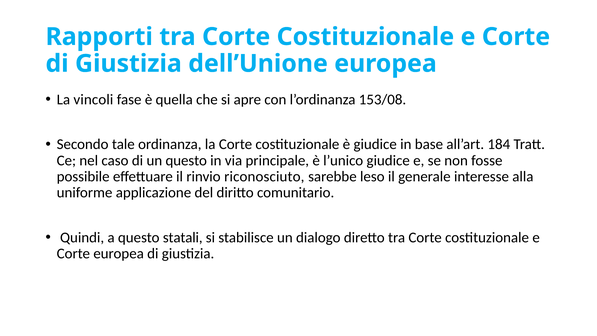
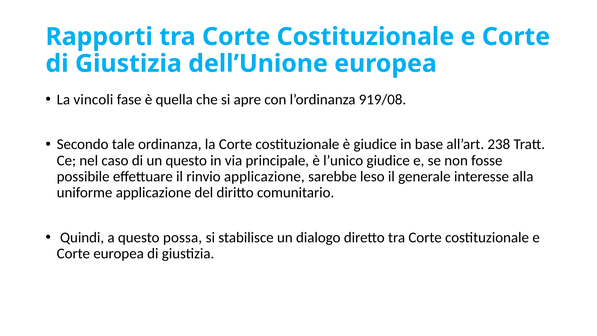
153/08: 153/08 -> 919/08 (382, 100)
184: 184 -> 238 (499, 144)
rinvio riconosciuto: riconosciuto -> applicazione (264, 176)
statali: statali -> possa (183, 237)
